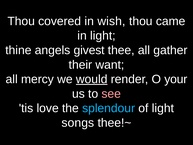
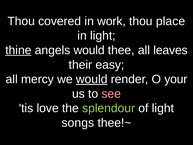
wish: wish -> work (112, 21)
came: came -> place (171, 21)
thine underline: none -> present (18, 50)
angels givest: givest -> would (89, 50)
gather: gather -> leaves (170, 50)
want: want -> easy (110, 65)
splendour colour: light blue -> light green (109, 108)
